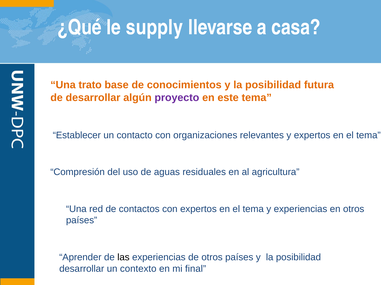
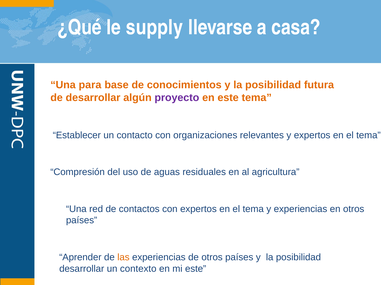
trato: trato -> para (90, 85)
las colour: black -> orange (123, 258)
mi final: final -> este (196, 269)
